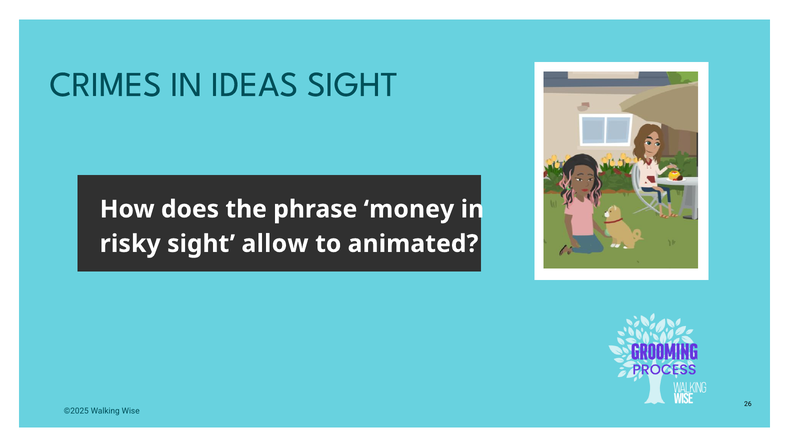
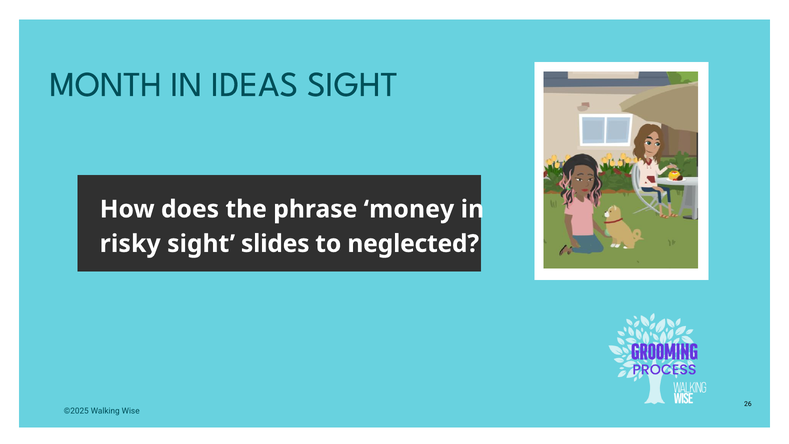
CRIMES: CRIMES -> MONTH (106, 84)
allow: allow -> slides (275, 244)
animated: animated -> neglected (413, 244)
